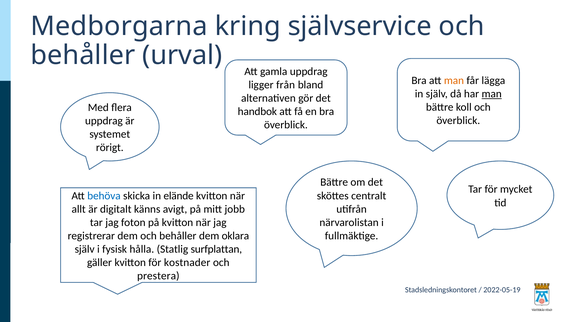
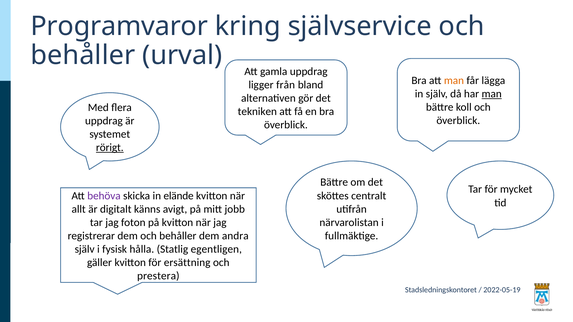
Medborgarna: Medborgarna -> Programvaror (119, 26)
handbok: handbok -> tekniken (257, 112)
rörigt underline: none -> present (110, 148)
behöva colour: blue -> purple (104, 196)
oklara: oklara -> andra (235, 236)
surfplattan: surfplattan -> egentligen (216, 249)
kostnader: kostnader -> ersättning (187, 263)
